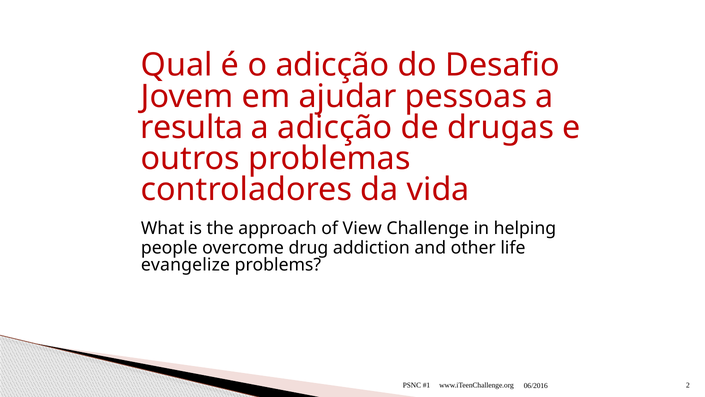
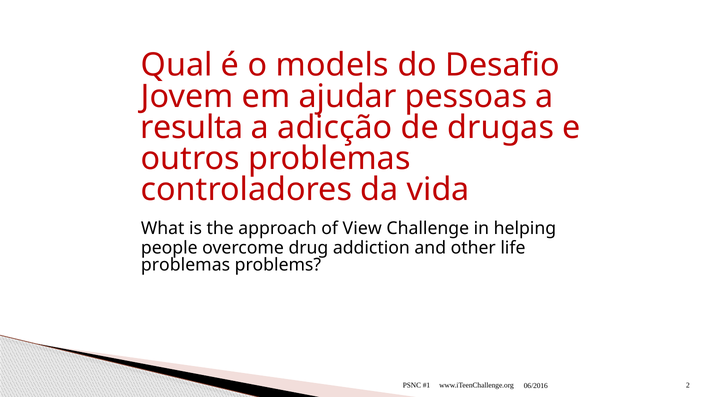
o adicção: adicção -> models (332, 65)
evangelize: evangelize -> problemas (186, 265)
